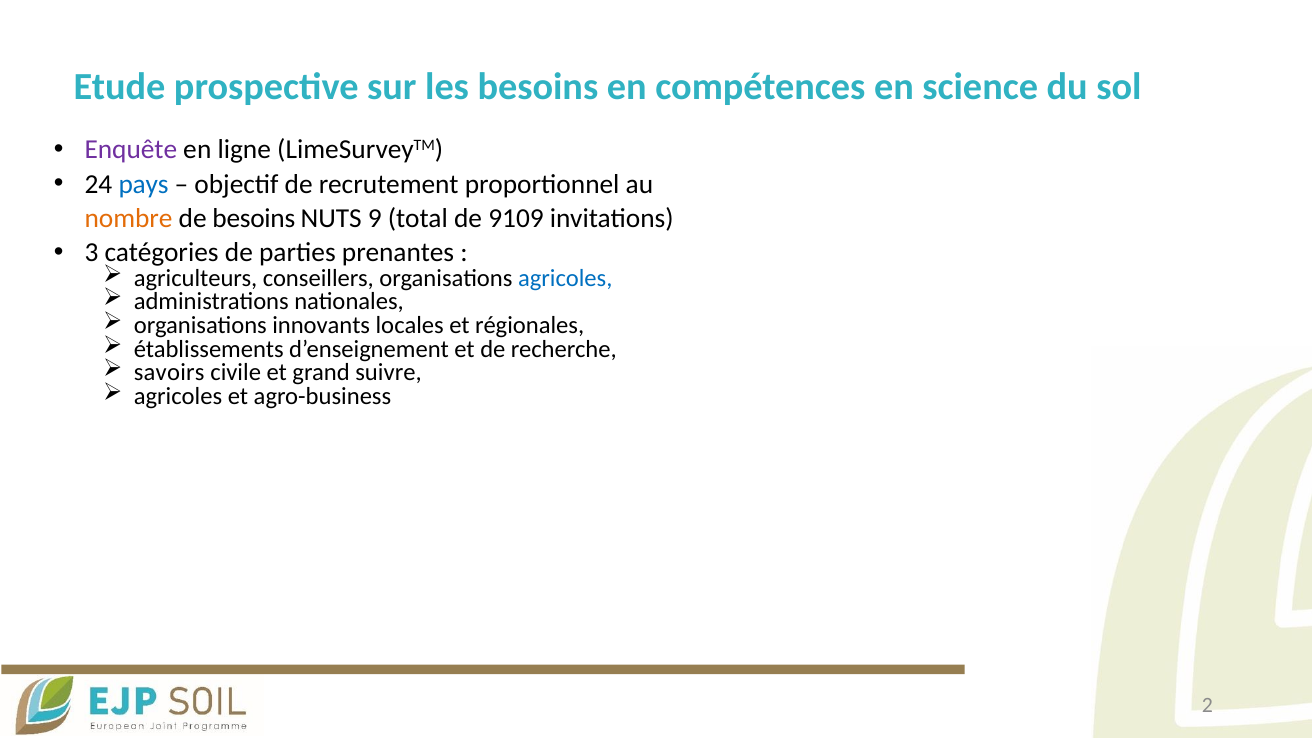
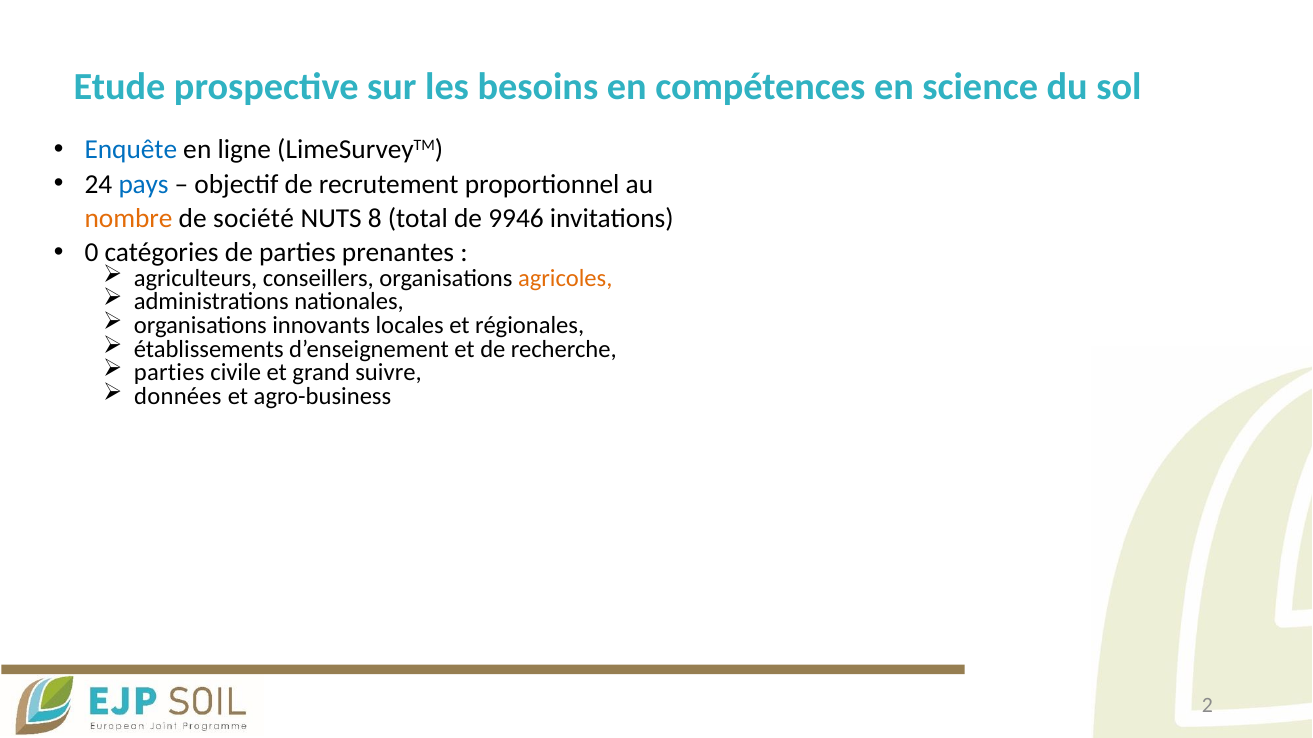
Enquête colour: purple -> blue (131, 150)
de besoins: besoins -> société (254, 219)
9: 9 -> 8 (375, 219)
9109: 9109 -> 9946 (516, 219)
3: 3 -> 0 (92, 253)
agricoles colour: blue -> orange (565, 278)
savoirs: savoirs -> parties (169, 373)
agricoles: agricoles -> données (178, 397)
